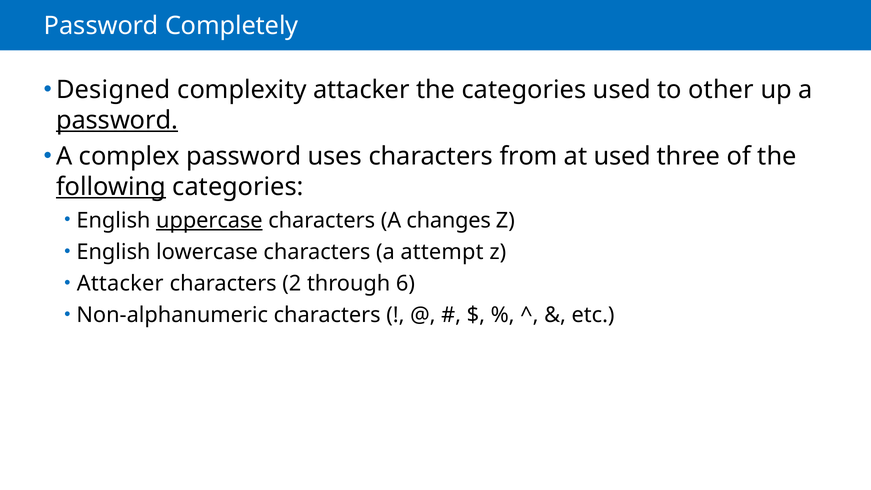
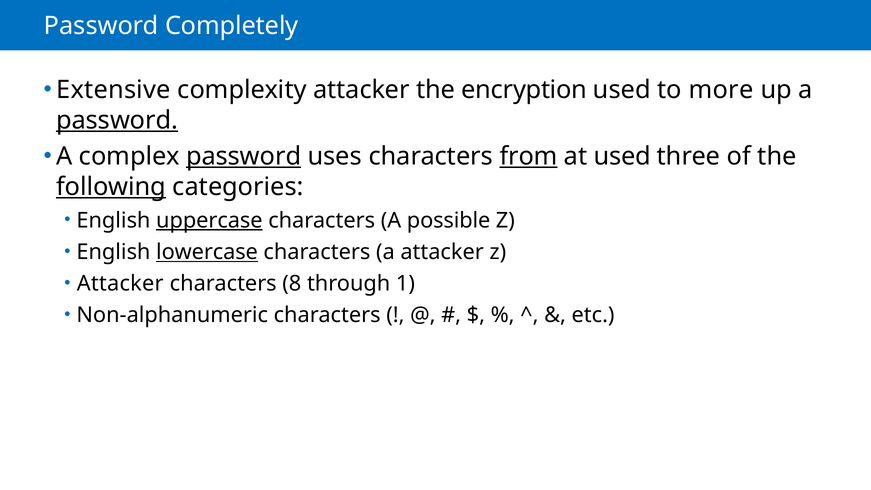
Designed: Designed -> Extensive (113, 90)
the categories: categories -> encryption (524, 90)
other: other -> more (721, 90)
password underline: none -> present (244, 156)
from underline: none -> present (529, 156)
changes: changes -> possible (449, 220)
lowercase underline: none -> present (207, 252)
a attempt: attempt -> attacker (442, 252)
2: 2 -> 8 (292, 284)
6: 6 -> 1 (405, 284)
